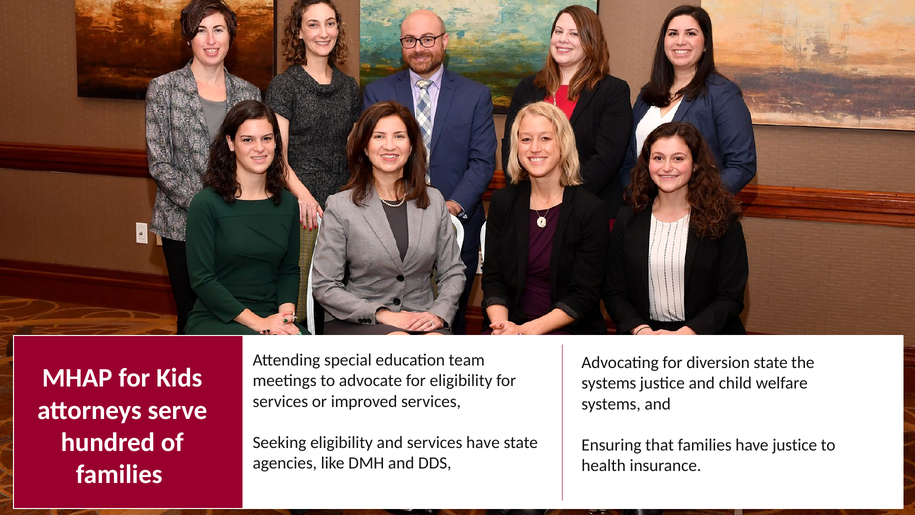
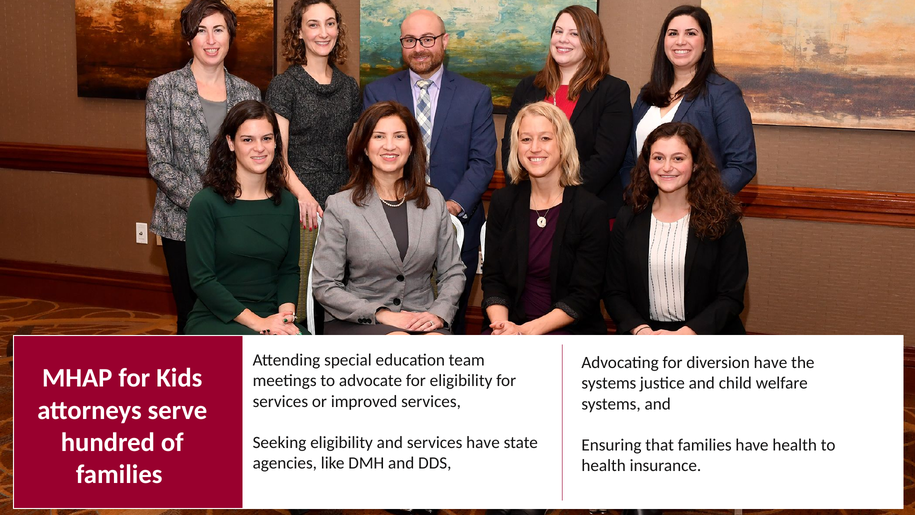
diversion state: state -> have (771, 362)
have justice: justice -> health (795, 445)
